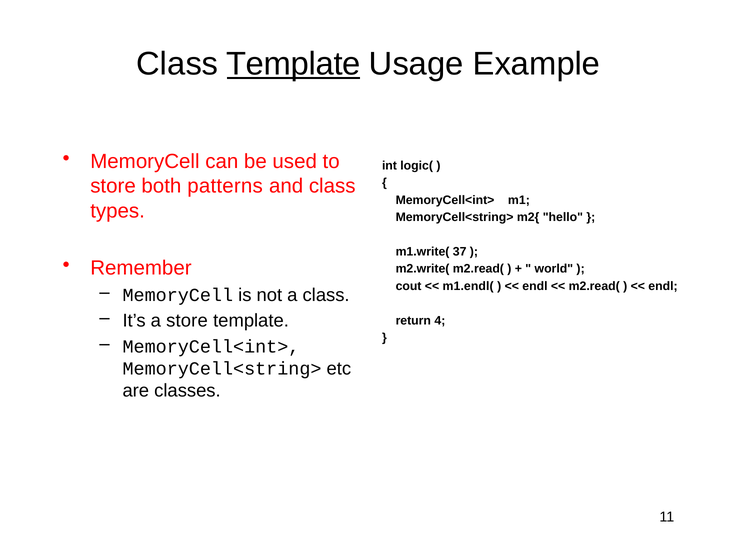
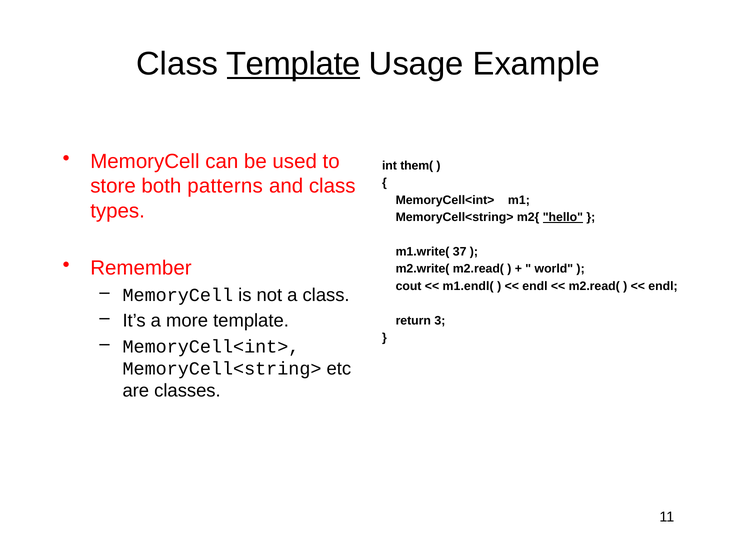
logic(: logic( -> them( (417, 165)
hello underline: none -> present (563, 217)
a store: store -> more (187, 321)
4: 4 -> 3 (440, 320)
